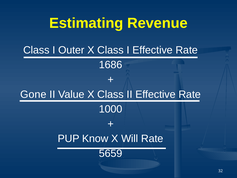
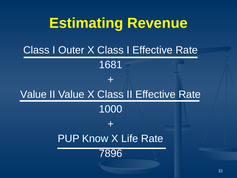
1686: 1686 -> 1681 (111, 65)
Gone: Gone -> Value (33, 94)
Will: Will -> Life (130, 138)
5659: 5659 -> 7896 (111, 153)
